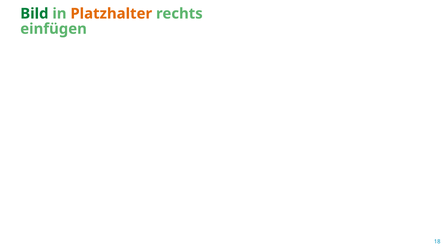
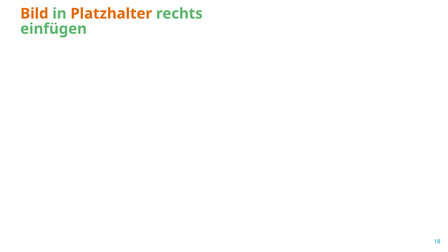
Bild colour: green -> orange (34, 14)
